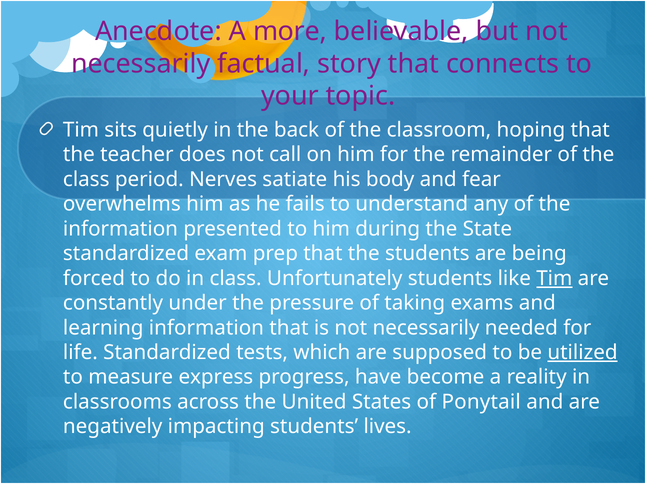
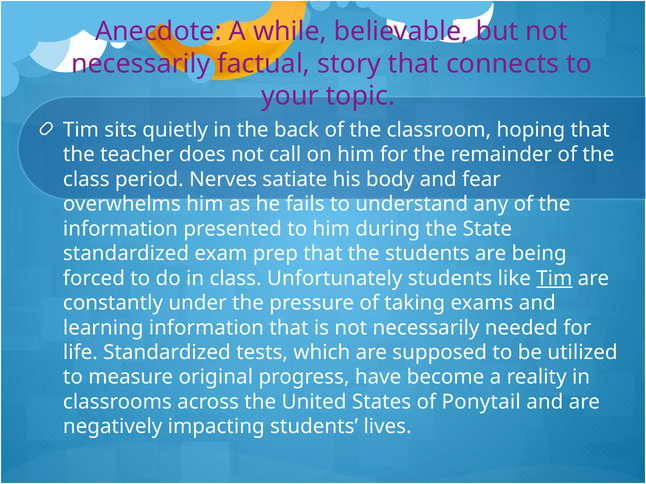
more: more -> while (290, 31)
utilized underline: present -> none (583, 353)
express: express -> original (216, 378)
